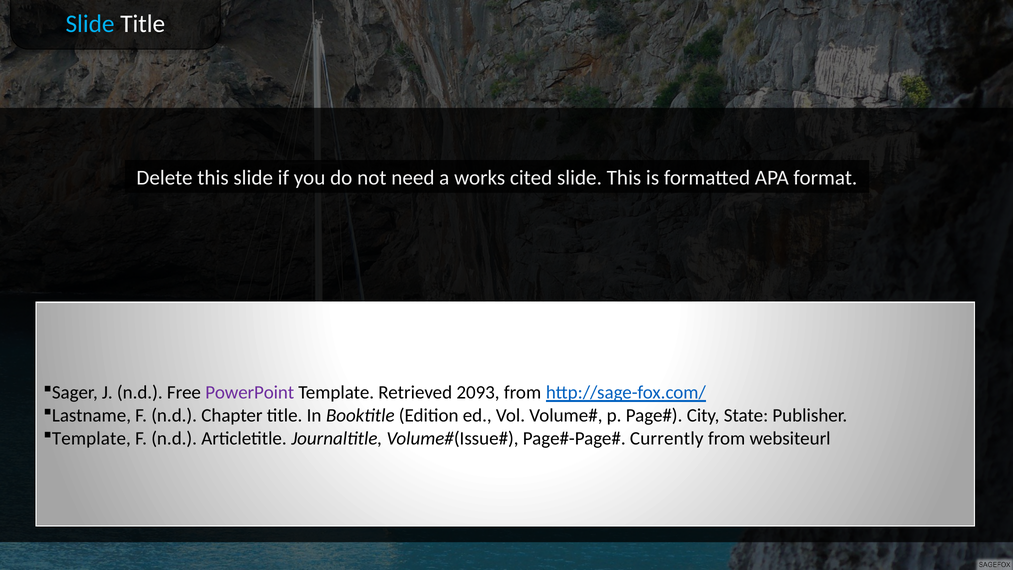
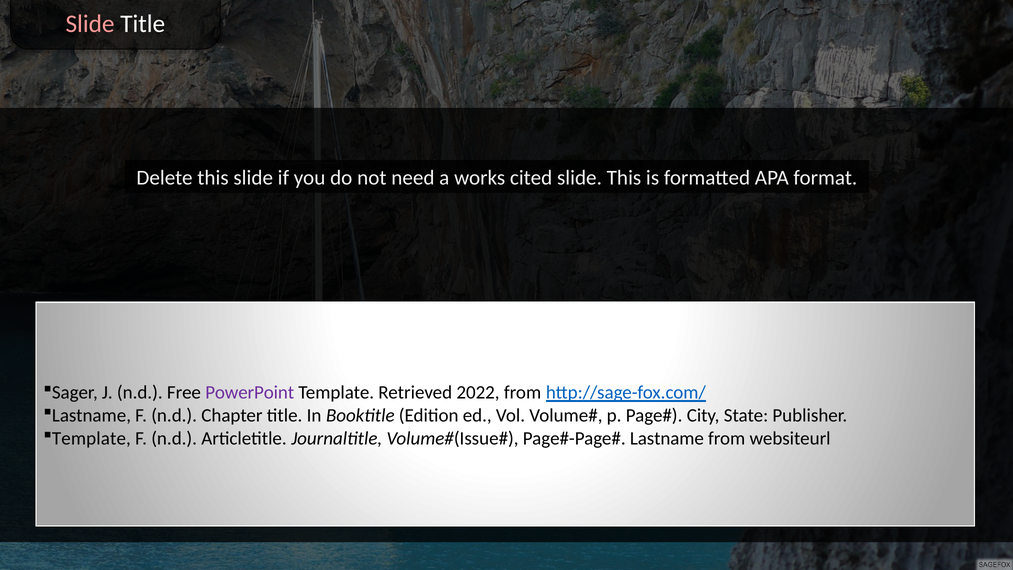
Slide colour: light blue -> pink (90, 24)
2093: 2093 -> 2022 (478, 392)
Currently: Currently -> Lastname (667, 438)
